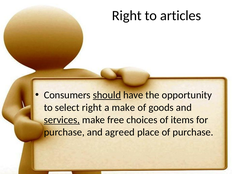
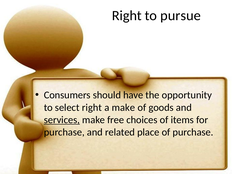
articles: articles -> pursue (181, 15)
should underline: present -> none (107, 95)
agreed: agreed -> related (120, 132)
